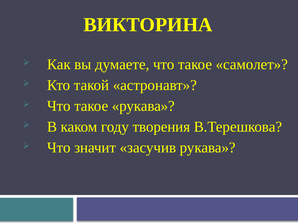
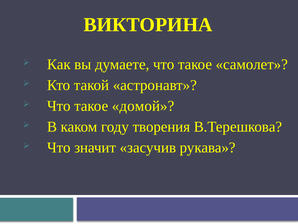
такое рукава: рукава -> домой (143, 106)
